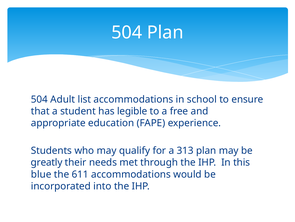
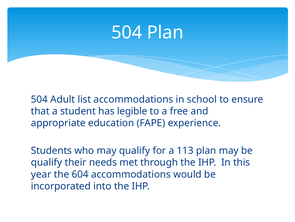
313: 313 -> 113 (185, 150)
greatly: greatly -> qualify (47, 162)
blue: blue -> year (41, 174)
611: 611 -> 604 (80, 174)
